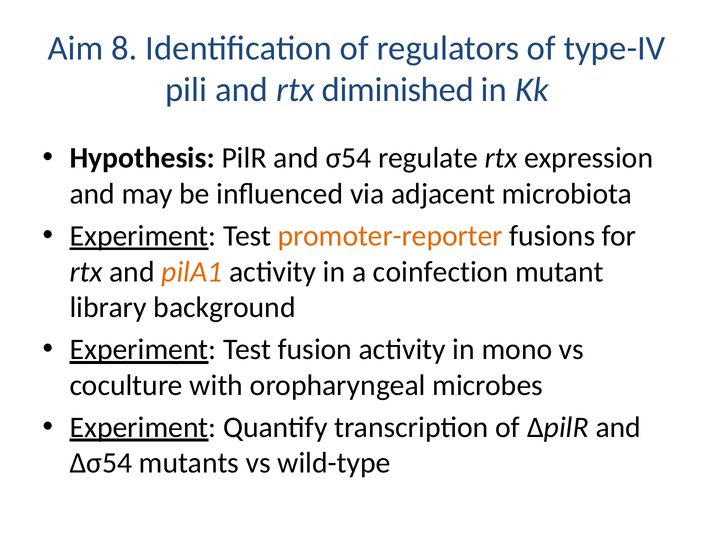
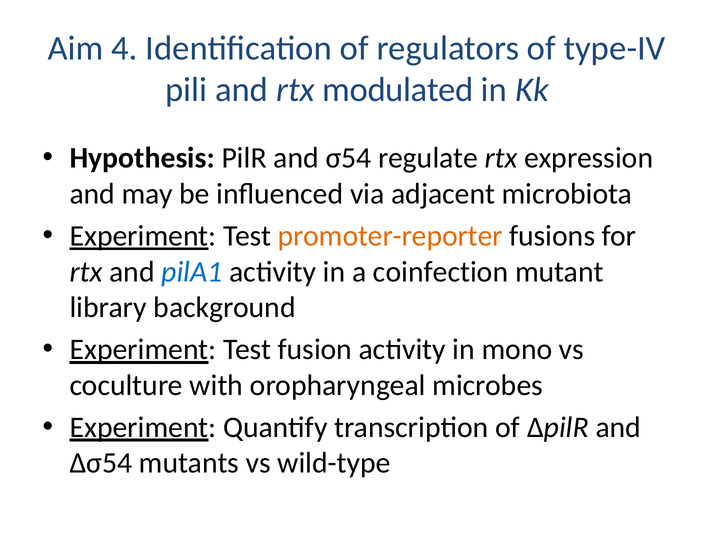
8: 8 -> 4 (125, 48)
diminished: diminished -> modulated (398, 90)
pilA1 colour: orange -> blue (192, 271)
